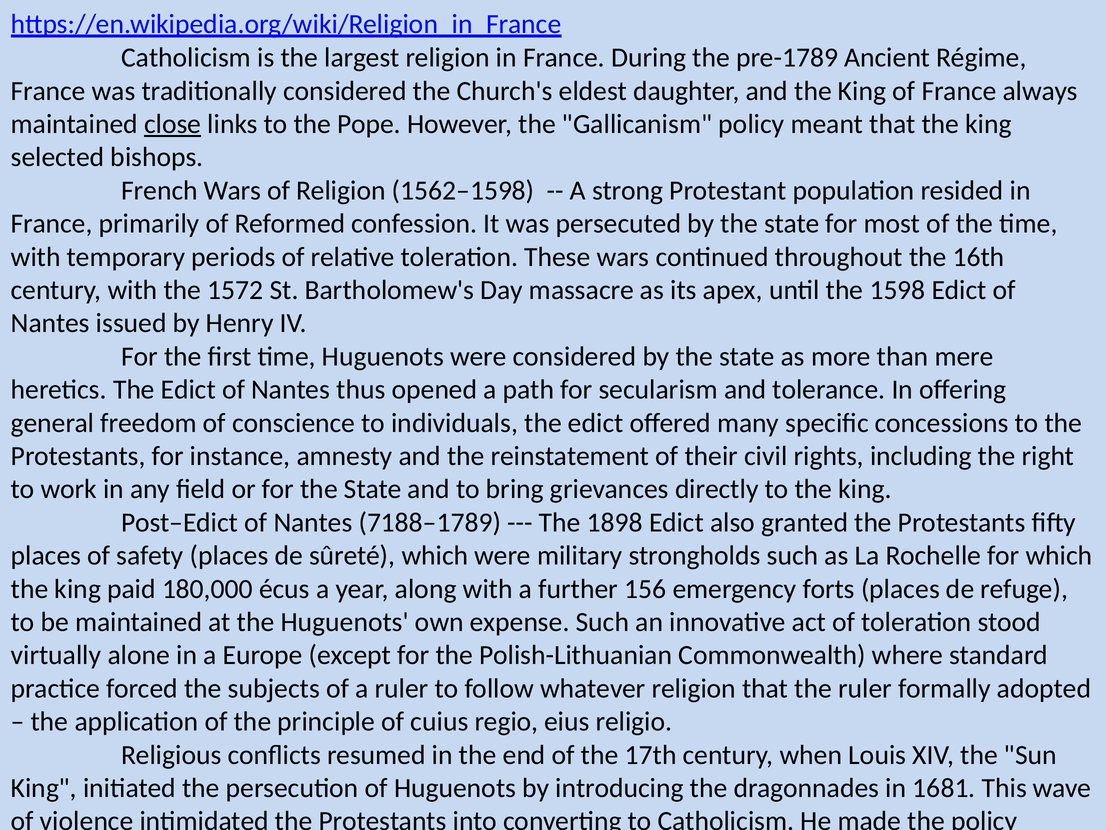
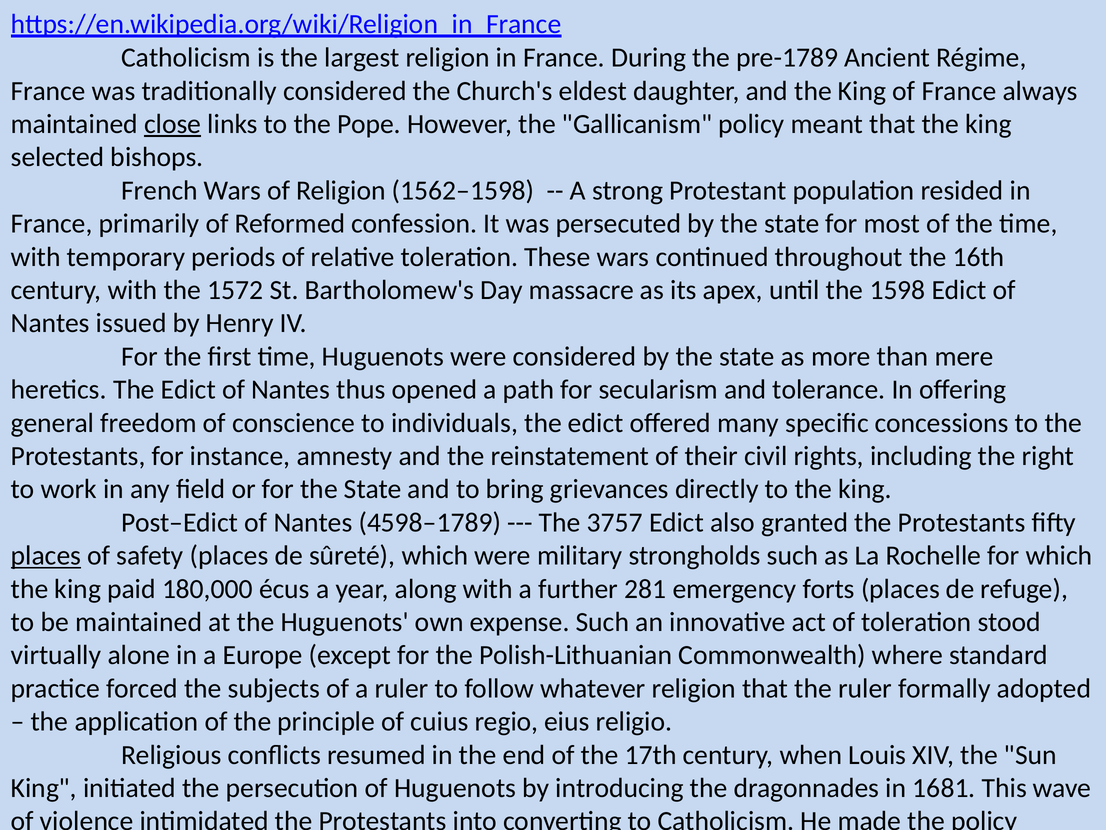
7188–1789: 7188–1789 -> 4598–1789 (430, 522)
1898: 1898 -> 3757 (615, 522)
places underline: none -> present (46, 555)
156: 156 -> 281 (645, 589)
